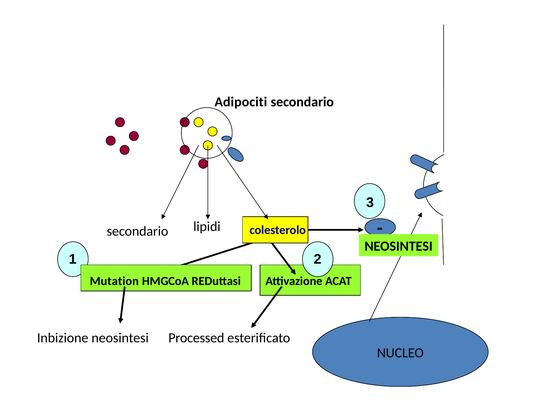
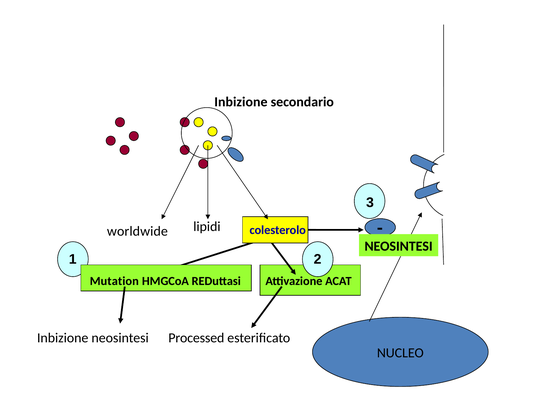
Adipociti: Adipociti -> Inbizione (241, 102)
secondario: secondario -> worldwide (137, 231)
